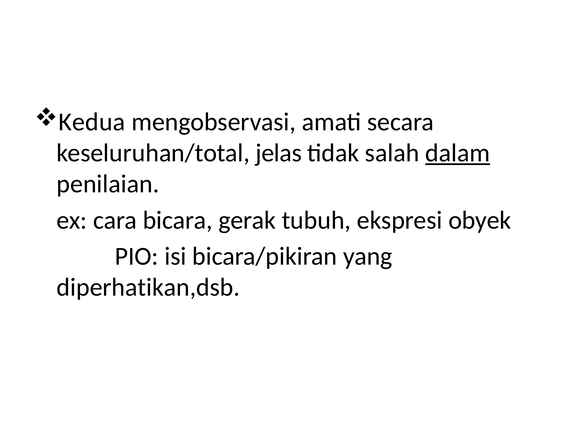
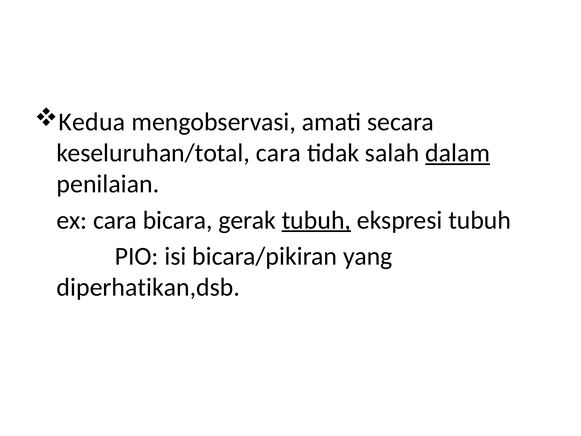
keseluruhan/total jelas: jelas -> cara (278, 153)
tubuh underline: none -> present (316, 220)
ekspresi obyek: obyek -> tubuh (480, 220)
